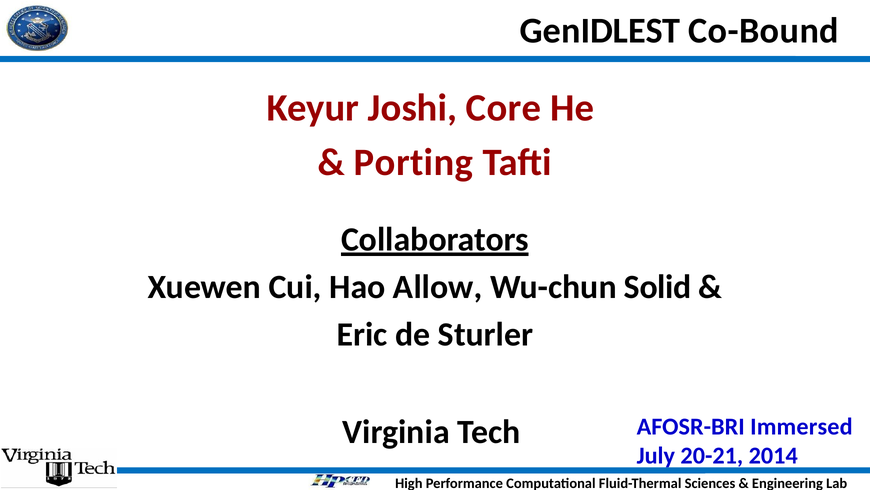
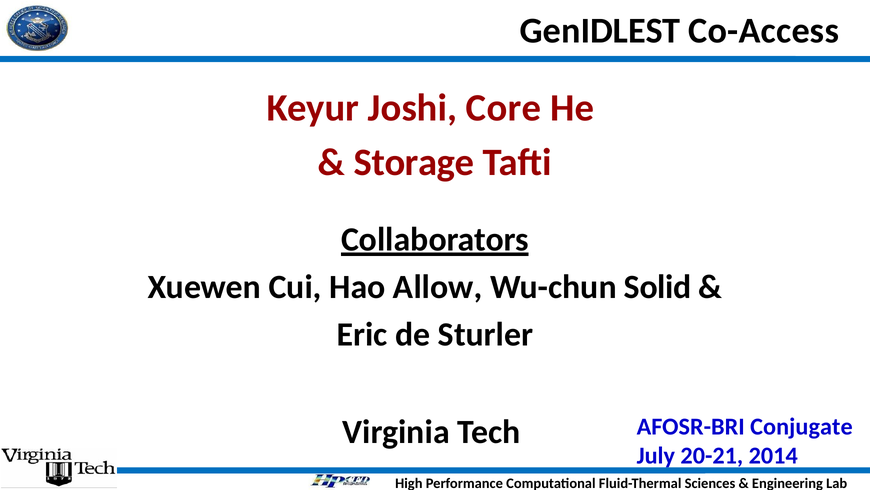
Co-Bound: Co-Bound -> Co-Access (764, 31)
Porting: Porting -> Storage (414, 162)
Immersed: Immersed -> Conjugate (801, 426)
